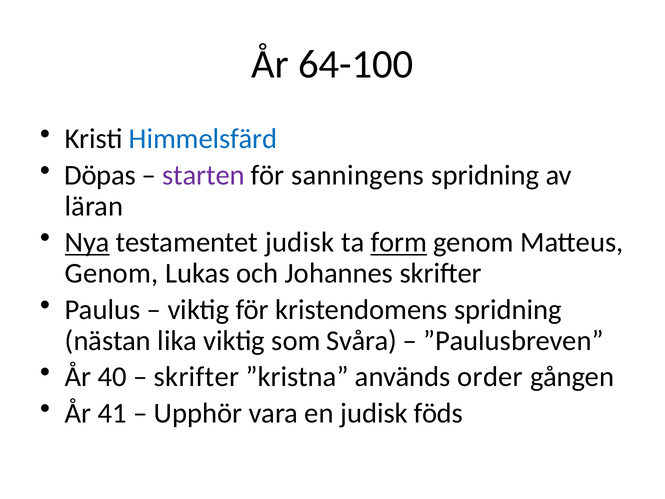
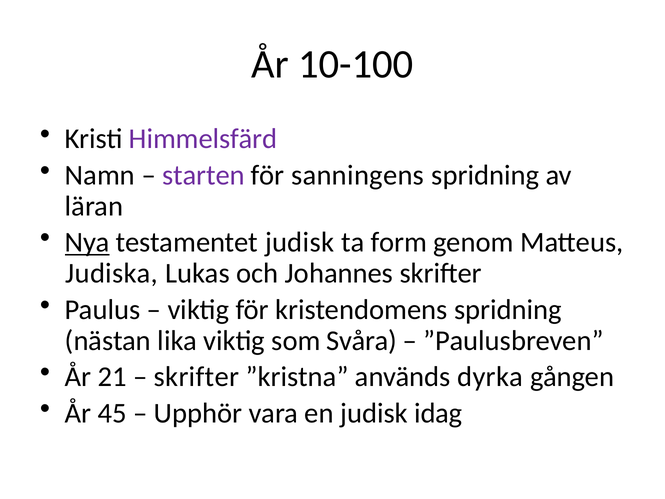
64-100: 64-100 -> 10-100 (356, 64)
Himmelsfärd colour: blue -> purple (203, 139)
Döpas: Döpas -> Namn (100, 175)
form underline: present -> none (399, 242)
Genom: Genom -> Judiska (112, 273)
40: 40 -> 21 (112, 377)
order: order -> dyrka (490, 377)
41: 41 -> 45 (112, 413)
föds: föds -> idag (438, 413)
